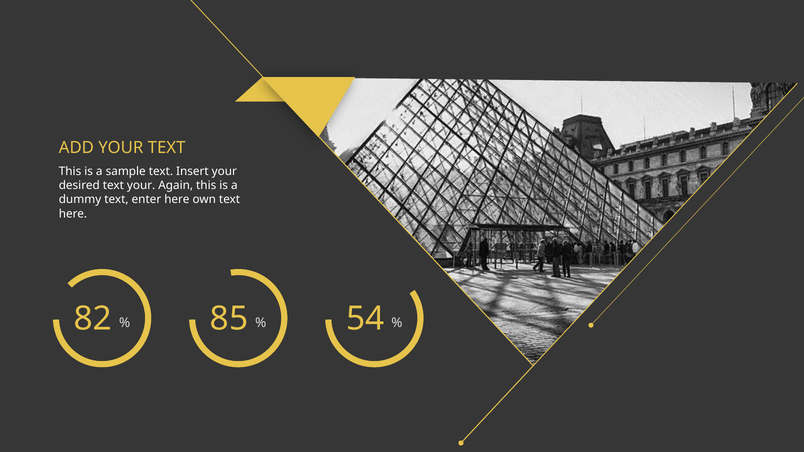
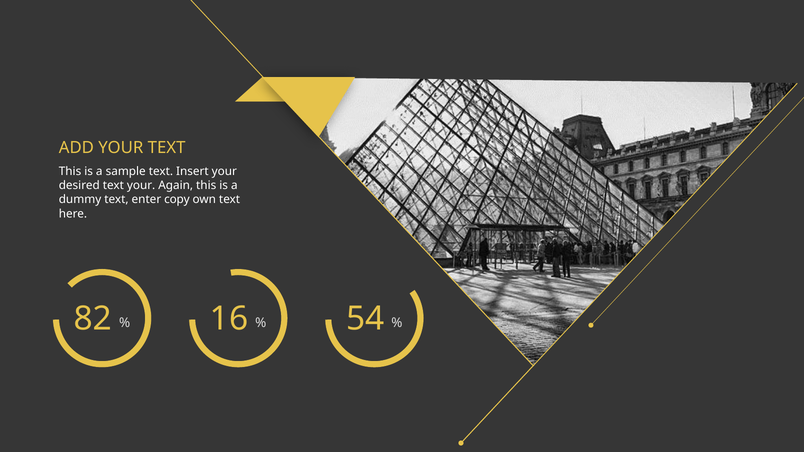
enter here: here -> copy (177, 200)
85: 85 -> 16 (229, 319)
